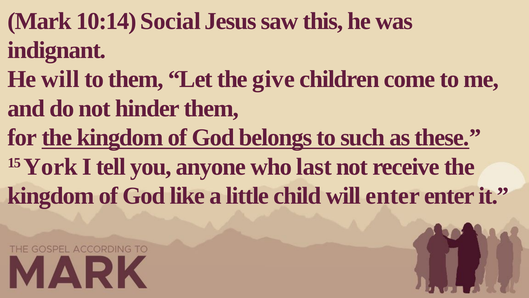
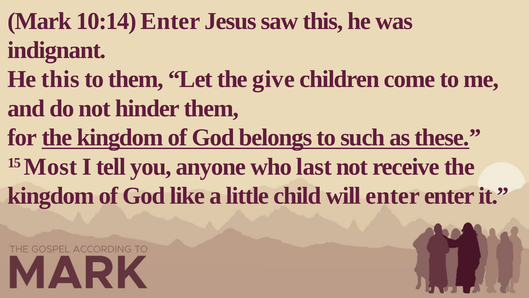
10:14 Social: Social -> Enter (170, 21)
He will: will -> this (60, 79)
York: York -> Most (51, 166)
